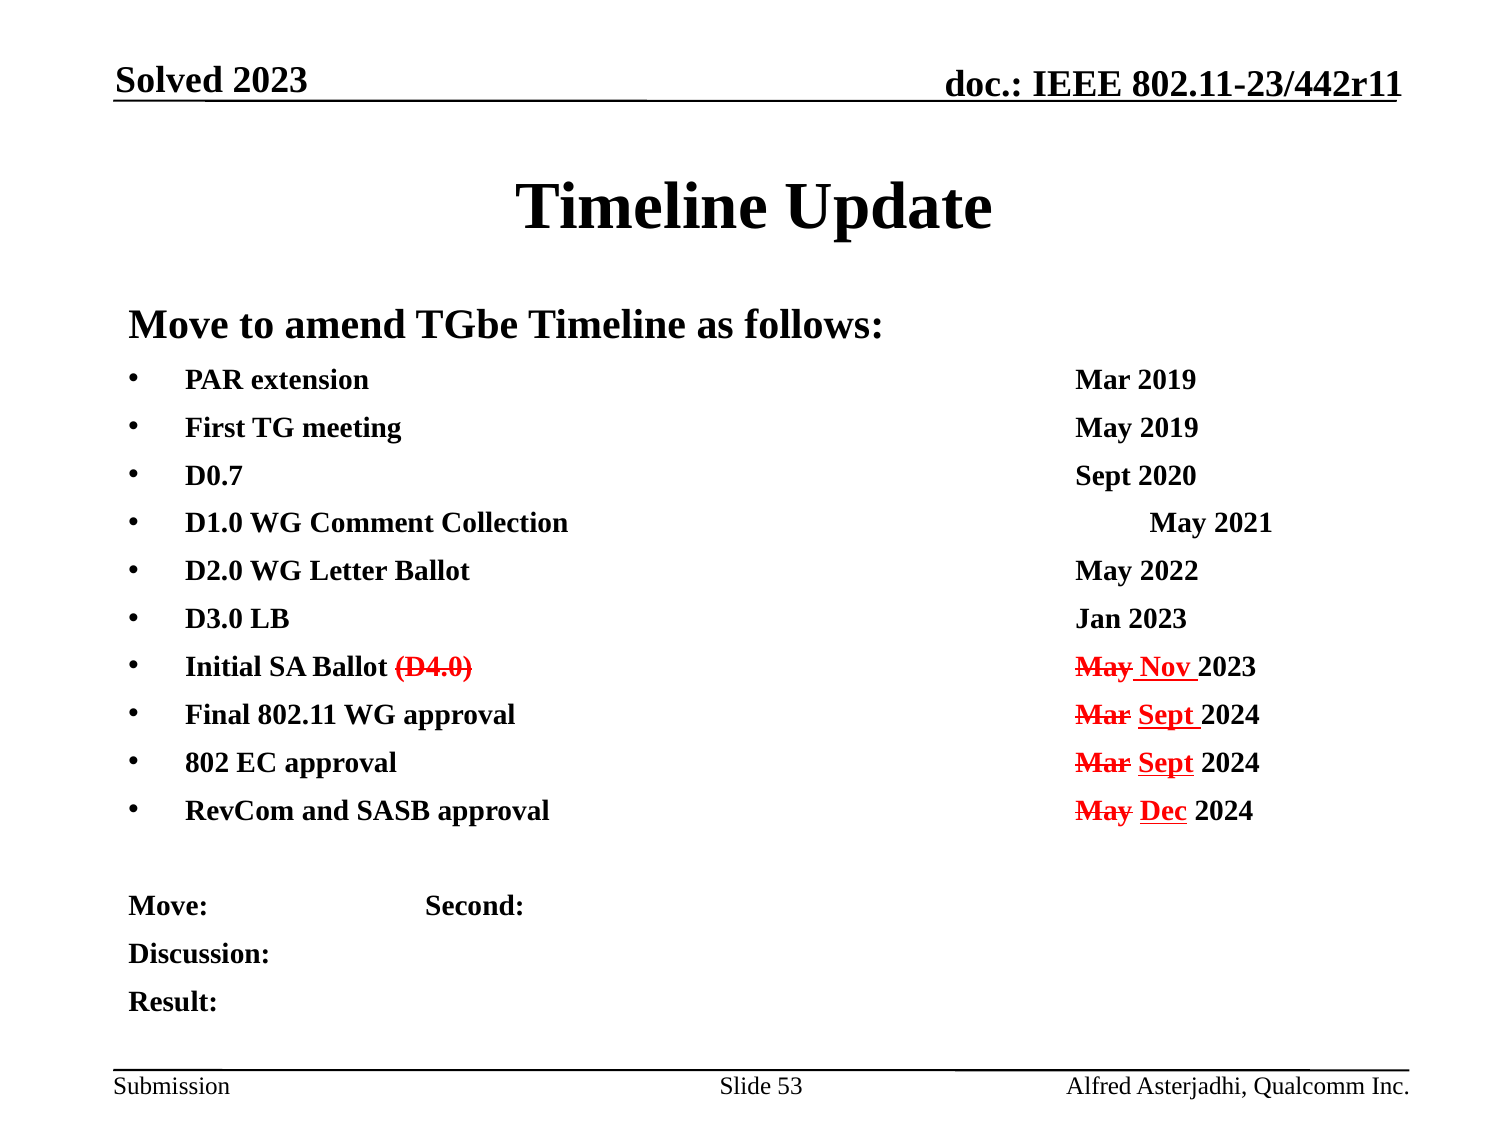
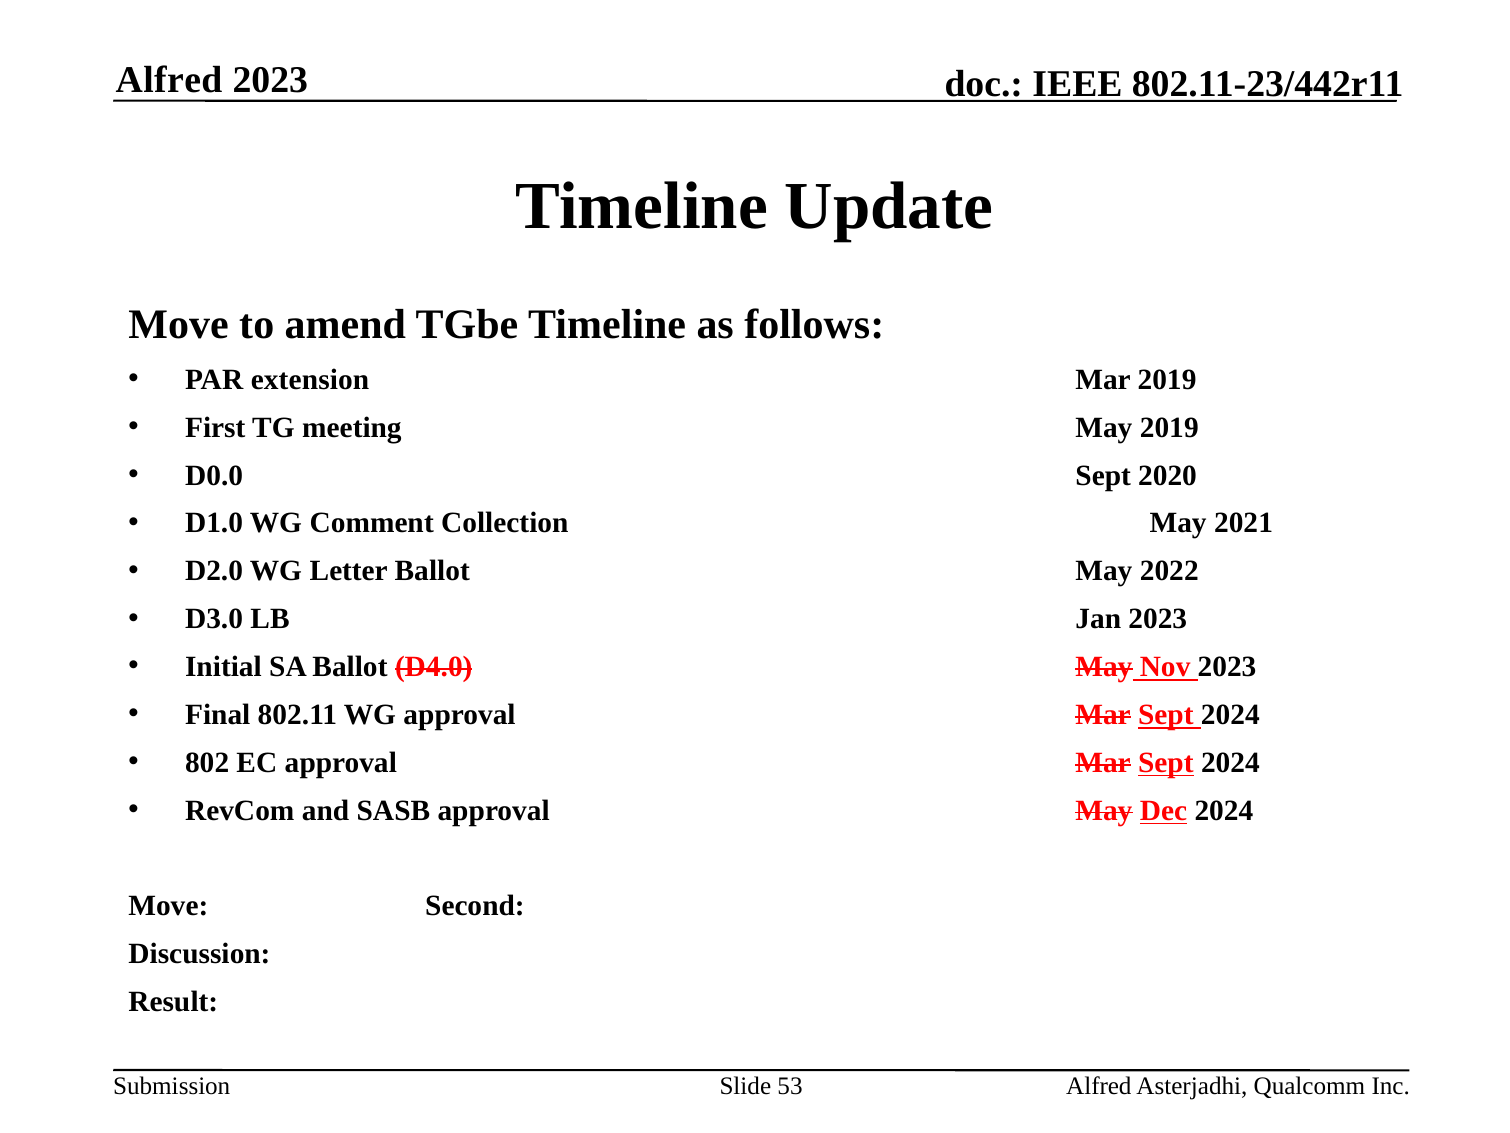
Solved: Solved -> Alfred (169, 80)
D0.7: D0.7 -> D0.0 (214, 475)
